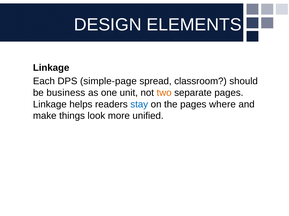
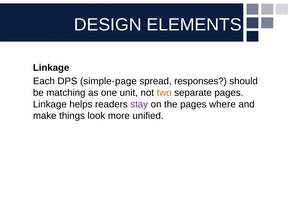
classroom: classroom -> responses (201, 82)
business: business -> matching (66, 93)
stay colour: blue -> purple (139, 105)
